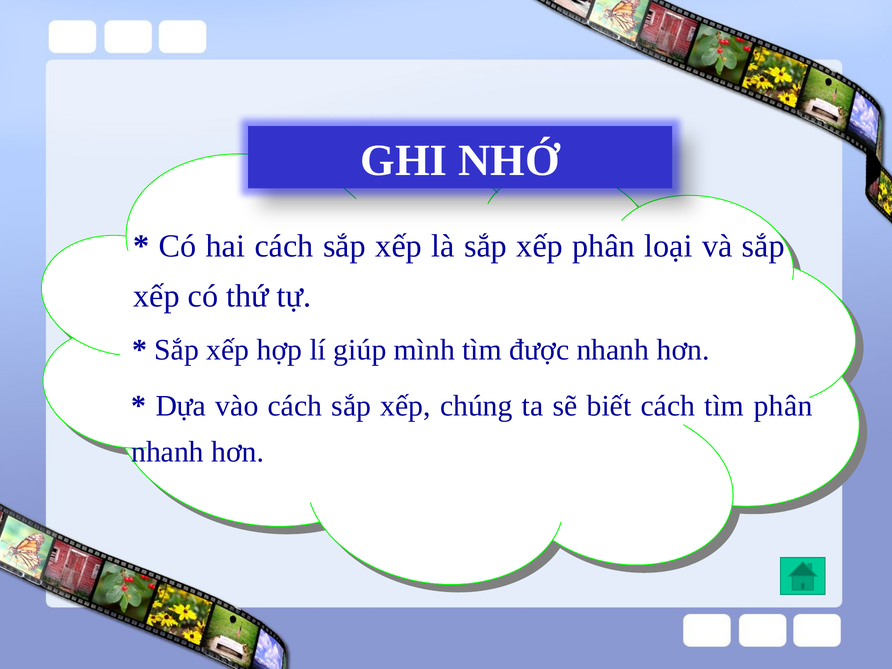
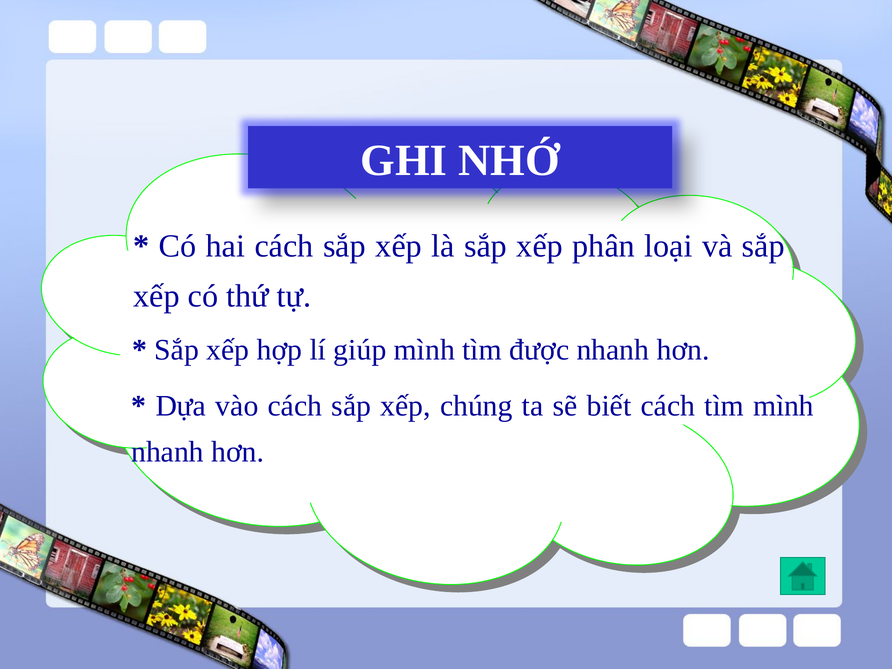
tìm phân: phân -> mình (783, 406)
